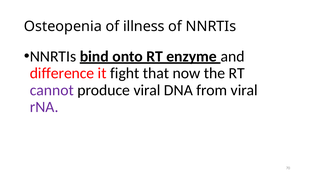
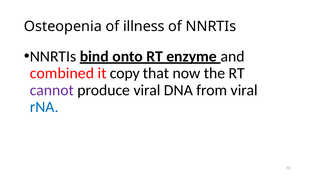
difference: difference -> combined (62, 74)
fight: fight -> copy (125, 74)
rNA colour: purple -> blue (44, 107)
